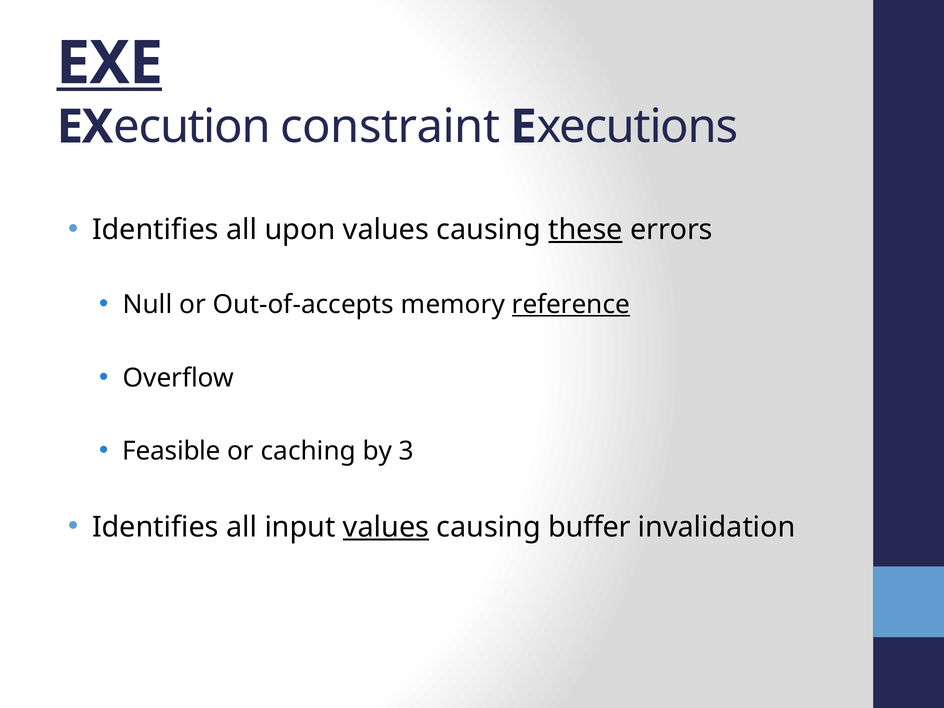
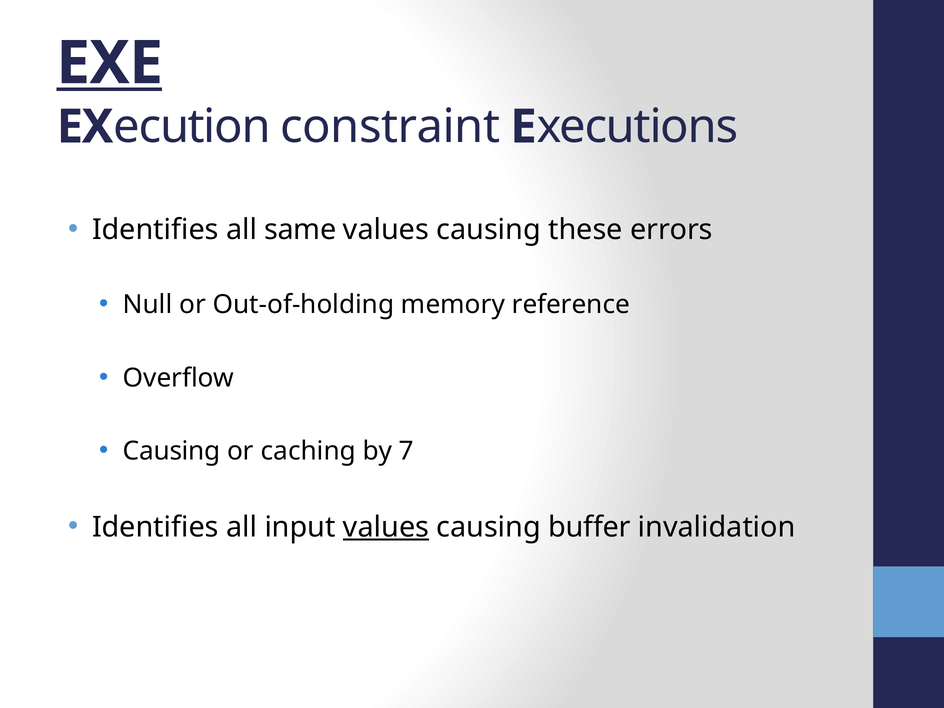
upon: upon -> same (300, 230)
these underline: present -> none (585, 230)
Out-of-accepts: Out-of-accepts -> Out-of-holding (304, 304)
reference underline: present -> none (571, 304)
Feasible: Feasible -> Causing (172, 451)
3: 3 -> 7 (406, 451)
